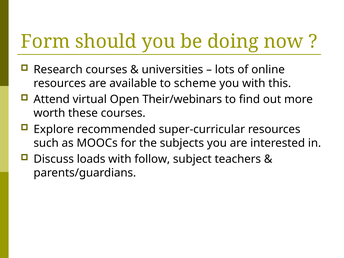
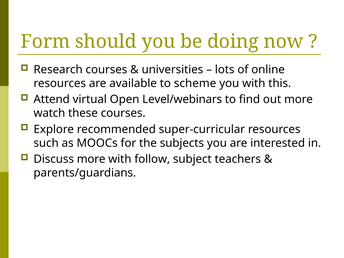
Their/webinars: Their/webinars -> Level/webinars (182, 99)
worth: worth -> watch (49, 113)
Discuss loads: loads -> more (91, 159)
